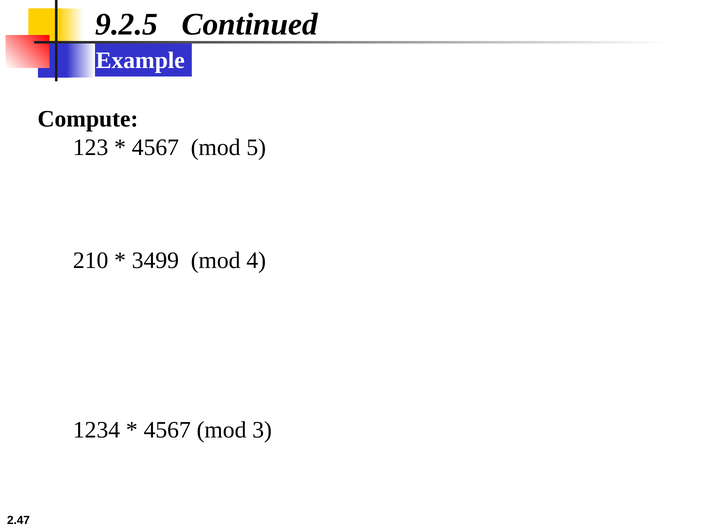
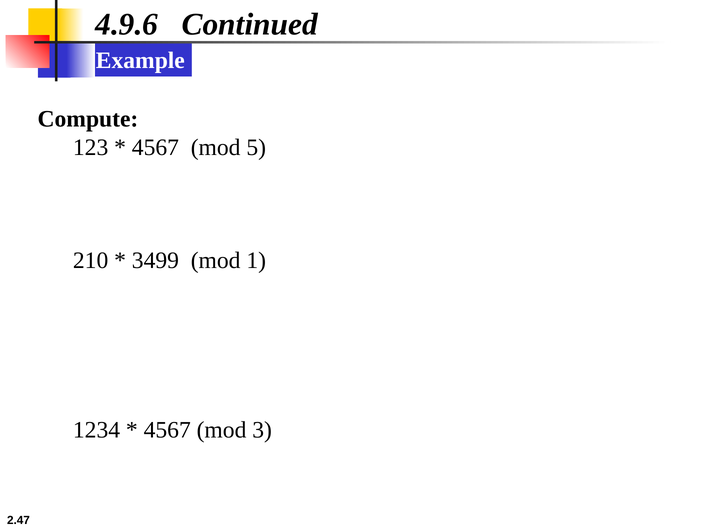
9.2.5: 9.2.5 -> 4.9.6 (127, 25)
4: 4 -> 1 (256, 261)
